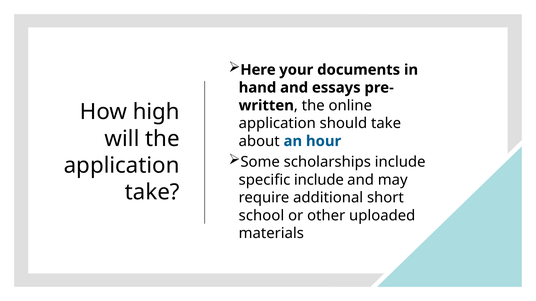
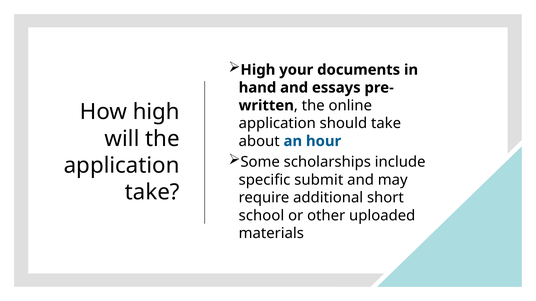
Here: Here -> High (258, 70)
specific include: include -> submit (319, 180)
